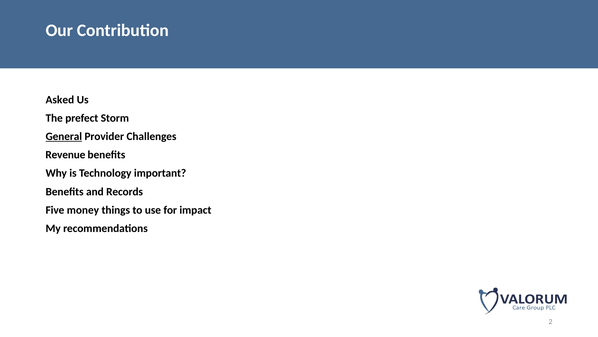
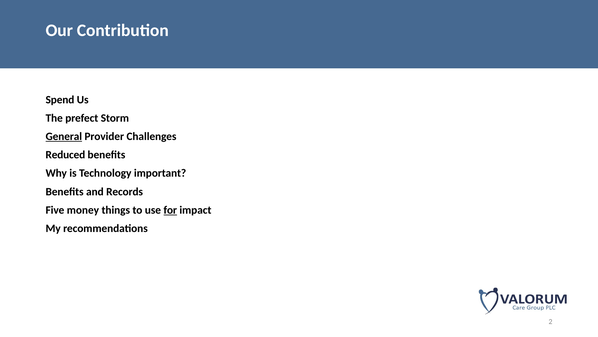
Asked: Asked -> Spend (60, 100)
Revenue: Revenue -> Reduced (65, 155)
for underline: none -> present (170, 210)
